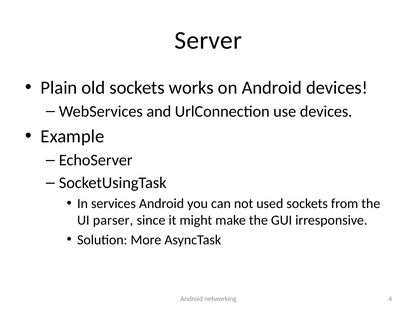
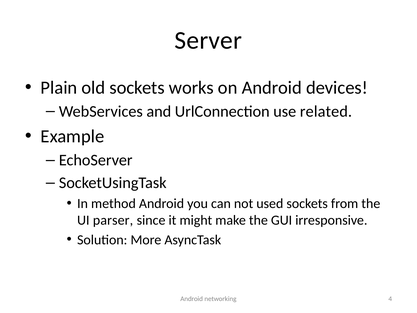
use devices: devices -> related (326, 111)
services: services -> method (113, 204)
